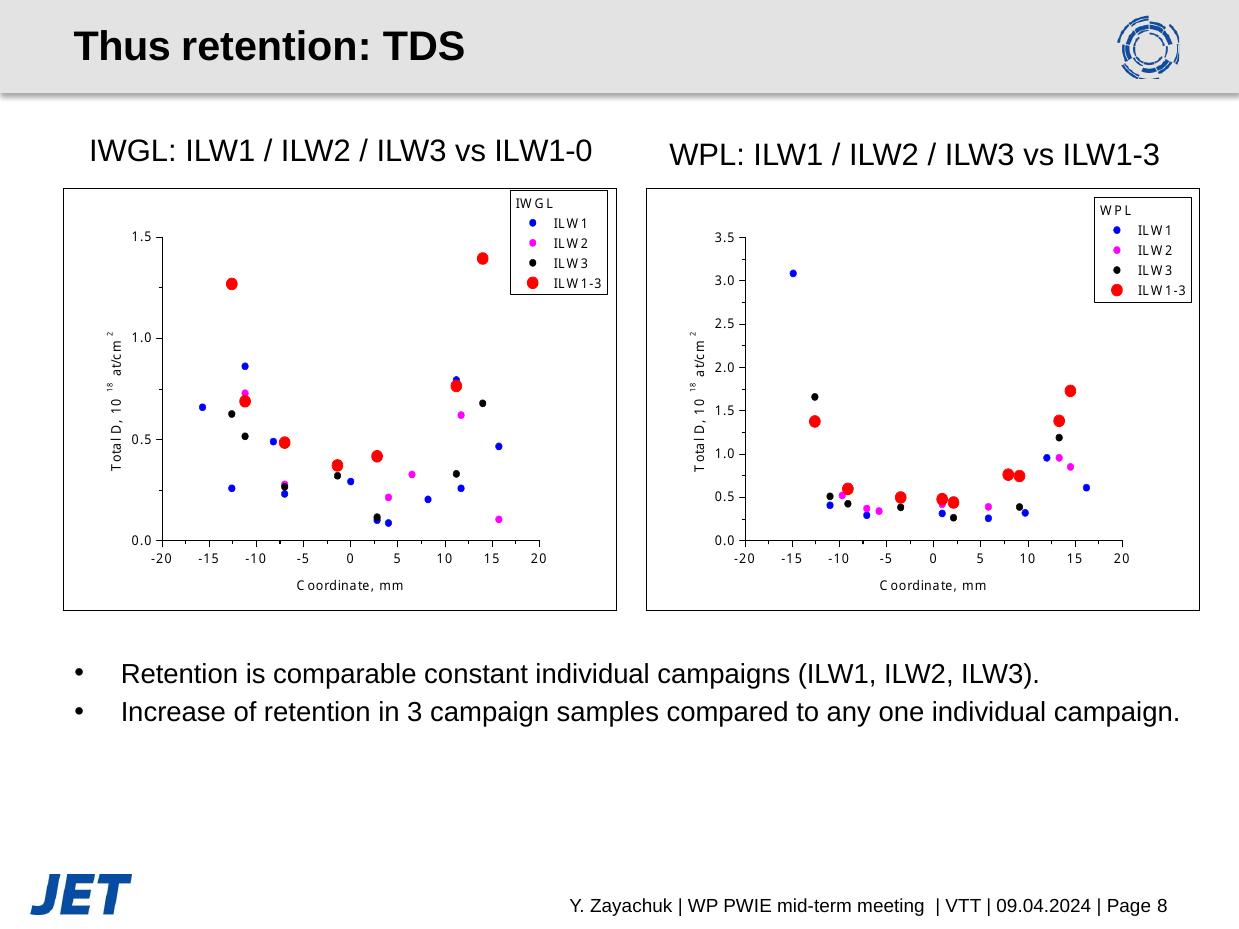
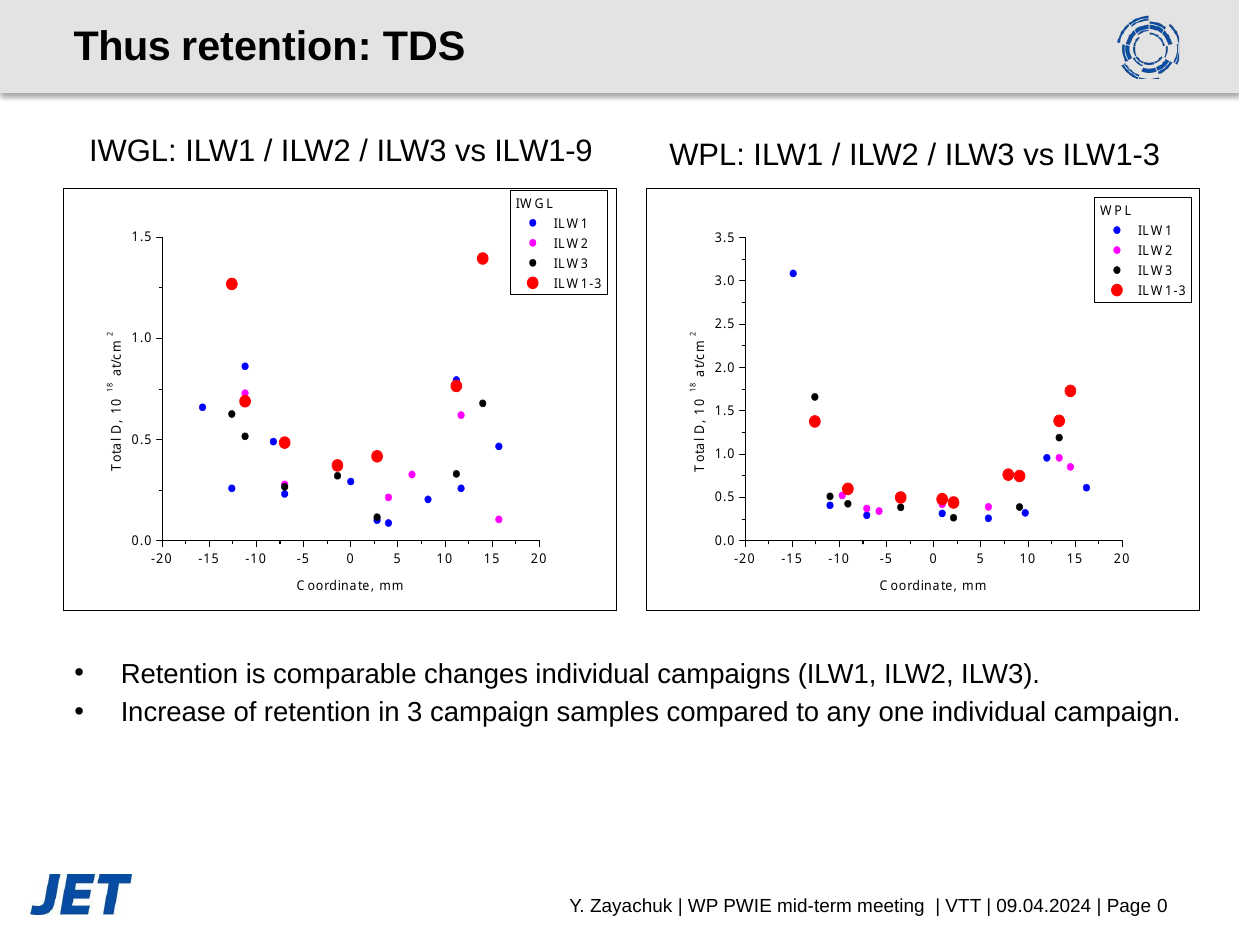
ILW1-0: ILW1-0 -> ILW1-9 (543, 152)
constant: constant -> changes (476, 675)
Page 8: 8 -> 0 (1162, 906)
